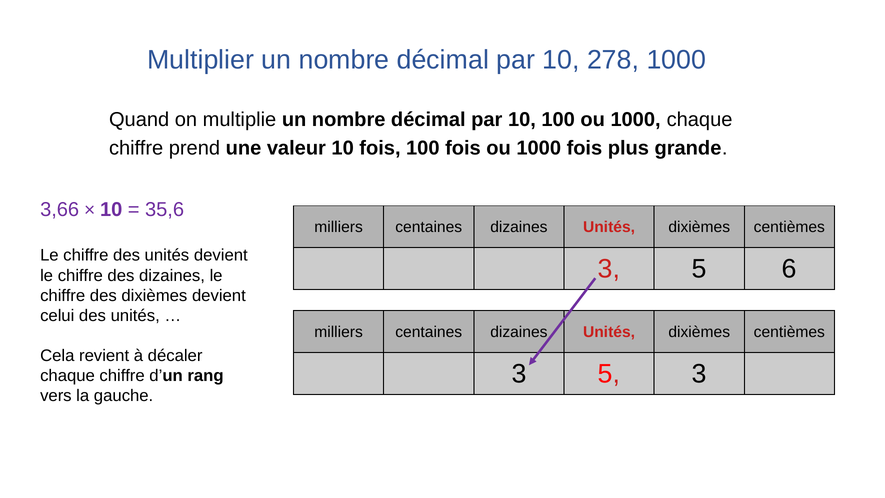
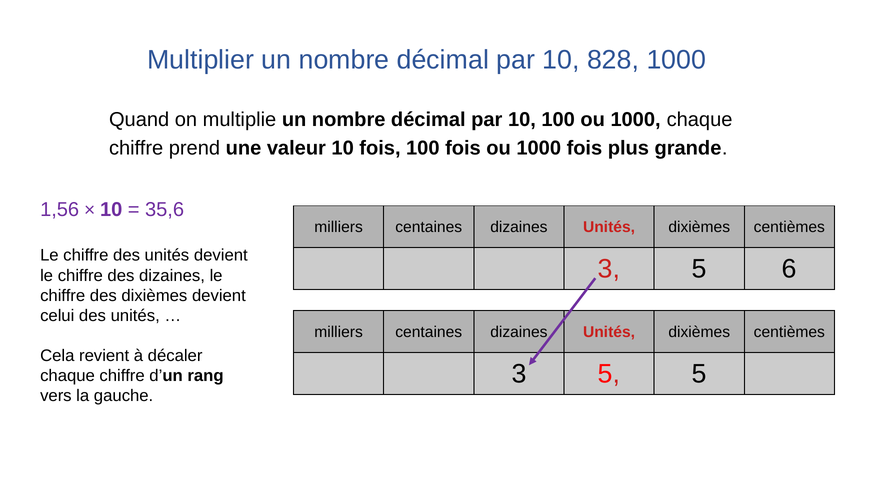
278: 278 -> 828 (613, 60)
3,66: 3,66 -> 1,56 (60, 209)
5 3: 3 -> 5 (699, 374)
